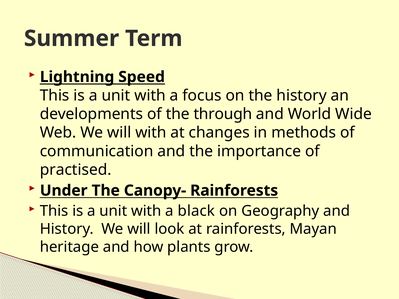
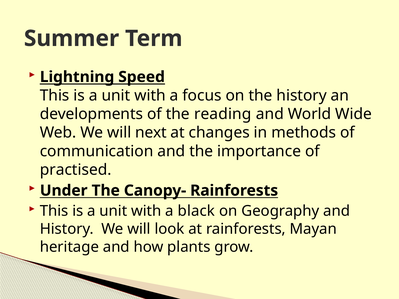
through: through -> reading (223, 114)
will with: with -> next (151, 133)
